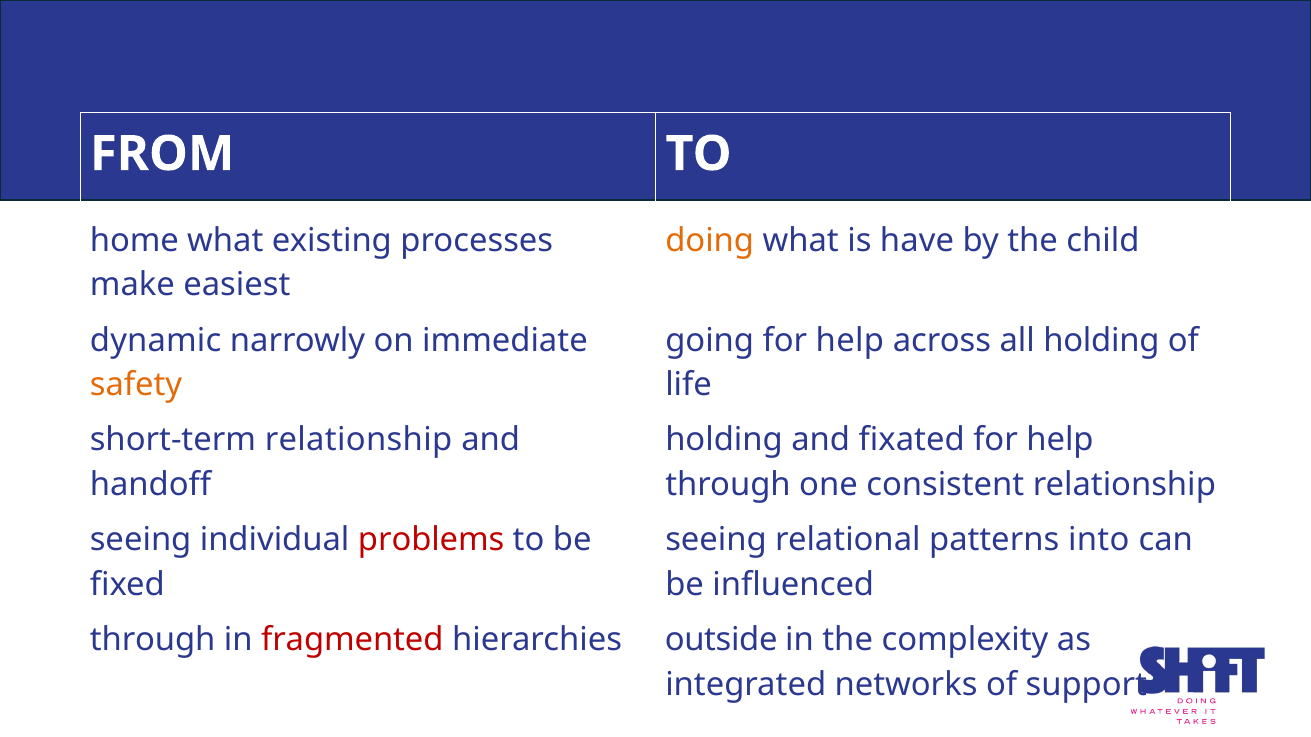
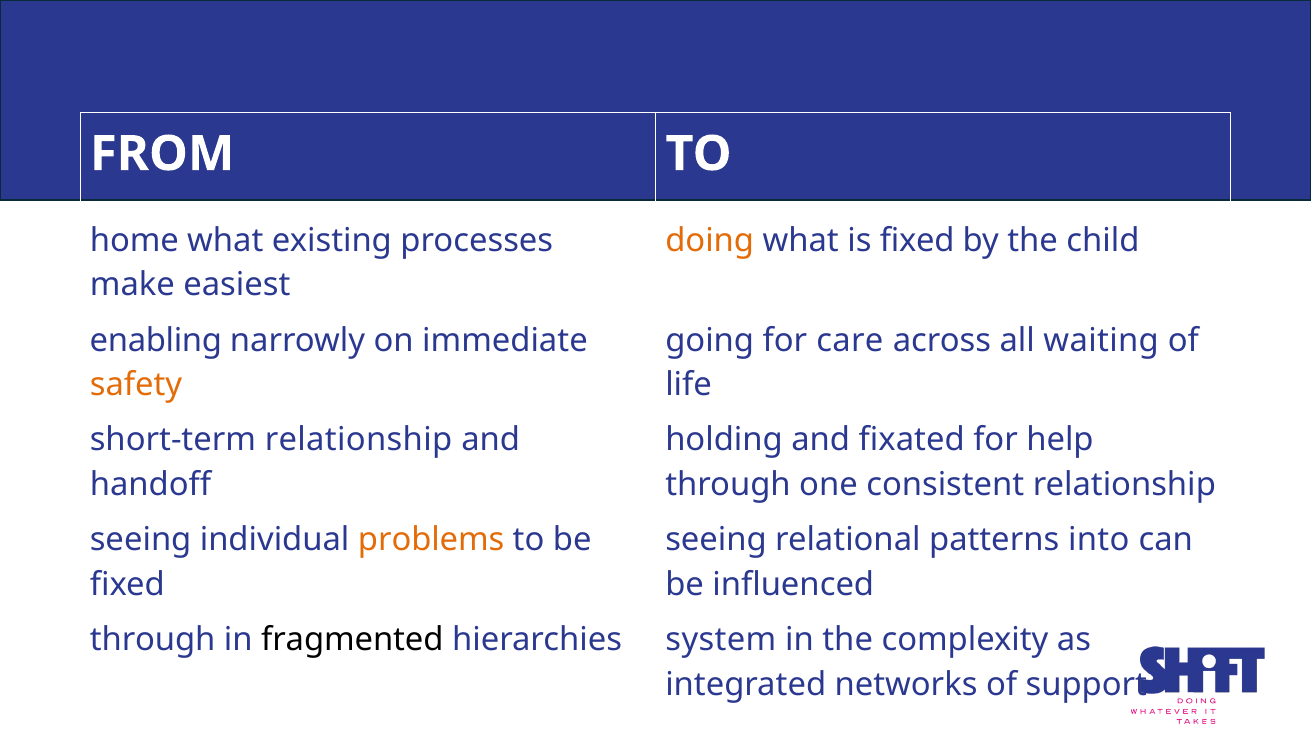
is have: have -> fixed (917, 240)
dynamic: dynamic -> enabling (156, 341)
going for help: help -> care (850, 341)
all holding: holding -> waiting (1101, 341)
problems colour: red -> orange (431, 540)
fragmented colour: red -> black (352, 640)
outside: outside -> system (721, 640)
